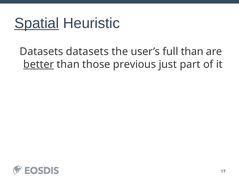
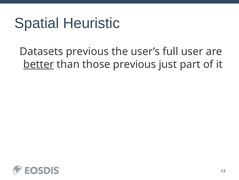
Spatial underline: present -> none (37, 23)
Datasets datasets: datasets -> previous (87, 51)
full than: than -> user (192, 51)
